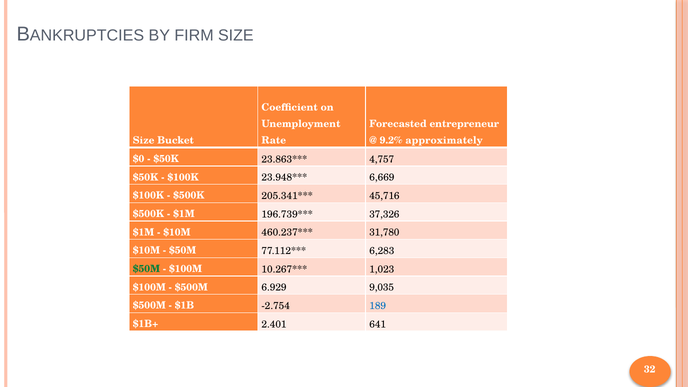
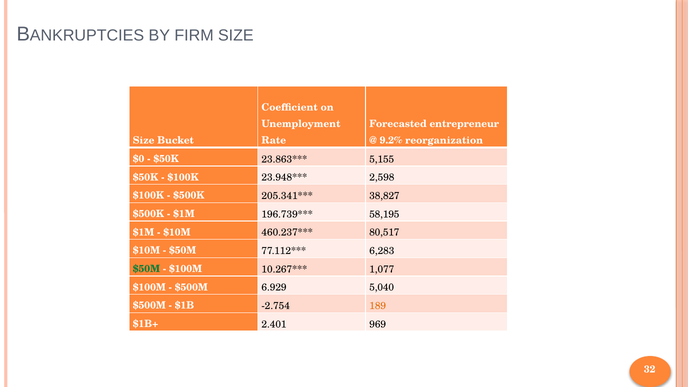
approximately: approximately -> reorganization (444, 141)
4,757: 4,757 -> 5,155 (382, 159)
6,669: 6,669 -> 2,598 (382, 178)
45,716: 45,716 -> 38,827 (384, 196)
37,326: 37,326 -> 58,195 (384, 214)
31,780: 31,780 -> 80,517 (384, 233)
1,023: 1,023 -> 1,077 (382, 269)
9,035: 9,035 -> 5,040 (382, 288)
189 colour: blue -> orange (378, 306)
641: 641 -> 969 (378, 324)
